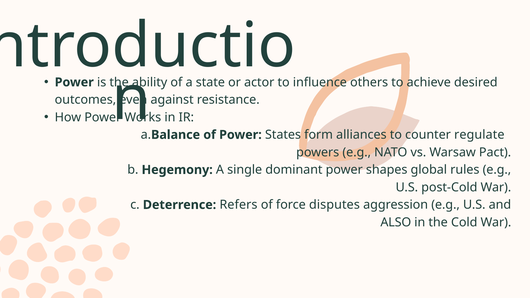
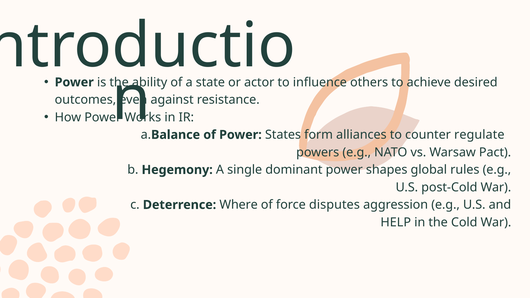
Refers: Refers -> Where (239, 205)
ALSO: ALSO -> HELP (396, 222)
